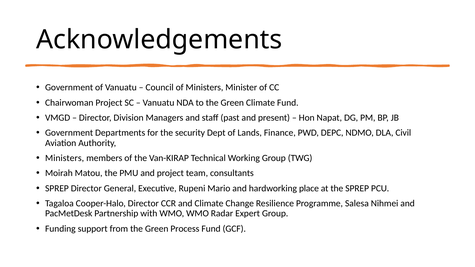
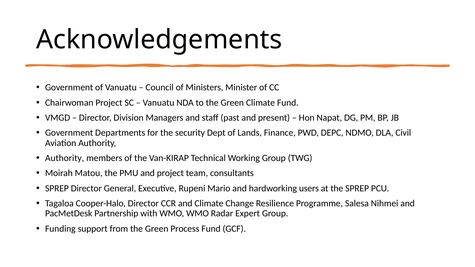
Ministers: Ministers -> Authority (65, 158)
place: place -> users (309, 188)
